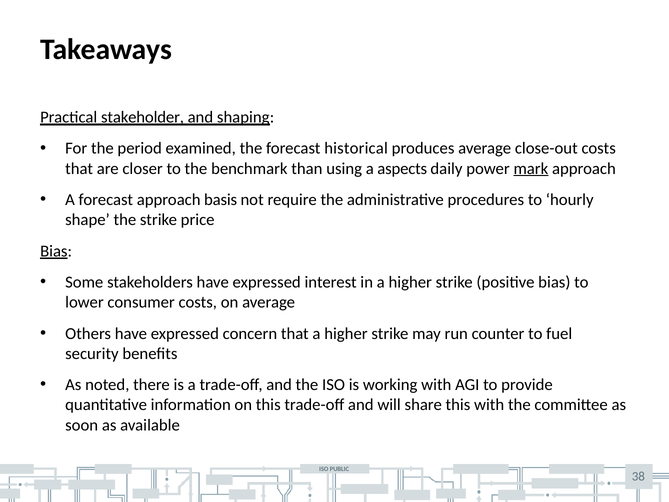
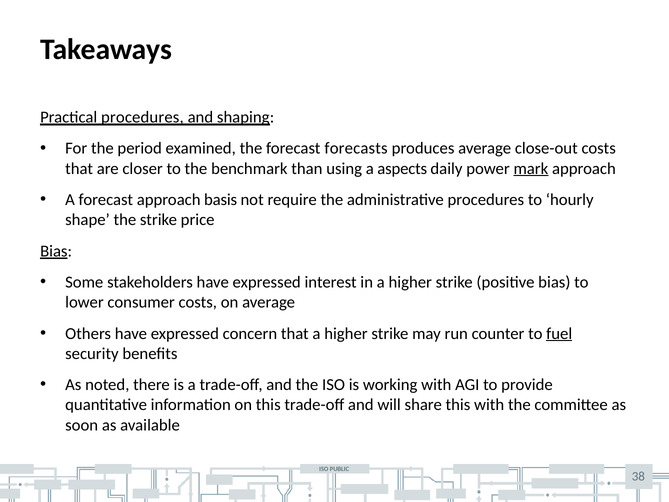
Practical stakeholder: stakeholder -> procedures (142, 117)
historical: historical -> forecasts (356, 148)
fuel underline: none -> present (559, 333)
